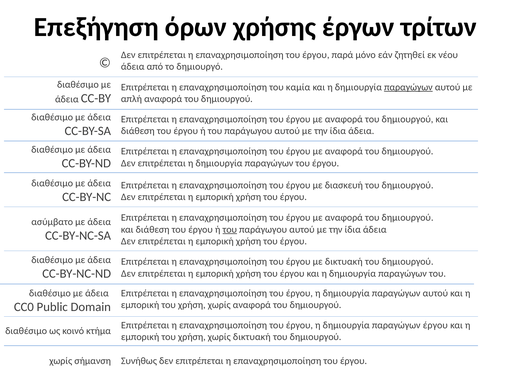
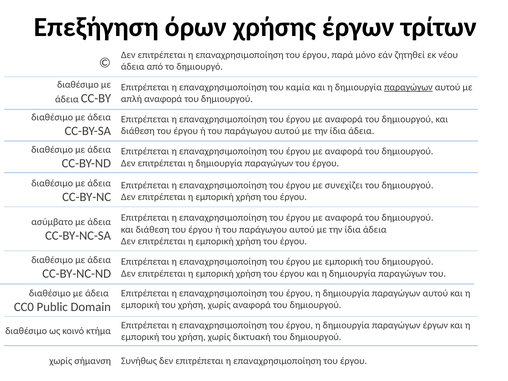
διασκευή: διασκευή -> συνεχίζει (344, 185)
του underline: present -> none (230, 229)
με δικτυακή: δικτυακή -> εμπορική (344, 262)
παραγώγων έργου: έργου -> έργων (435, 325)
